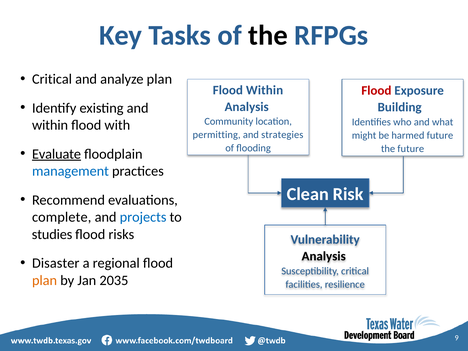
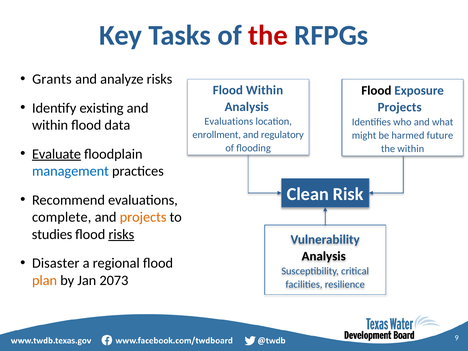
the colour: black -> red (268, 35)
Critical: Critical -> Grants (52, 79)
analyze plan: plan -> risks (159, 79)
Flood colour: red -> black (376, 91)
Building: Building -> Projects (400, 107)
Community: Community -> Evaluations (229, 122)
with: with -> data (117, 125)
permitting: permitting -> enrollment (217, 135)
strategies: strategies -> regulatory (282, 135)
the future: future -> within (411, 149)
projects colour: blue -> orange (143, 217)
risks underline: none -> present (121, 234)
2035: 2035 -> 2073 (114, 280)
